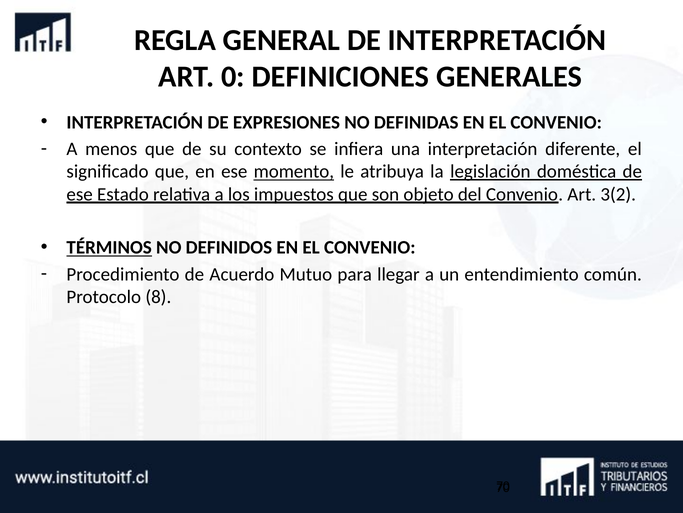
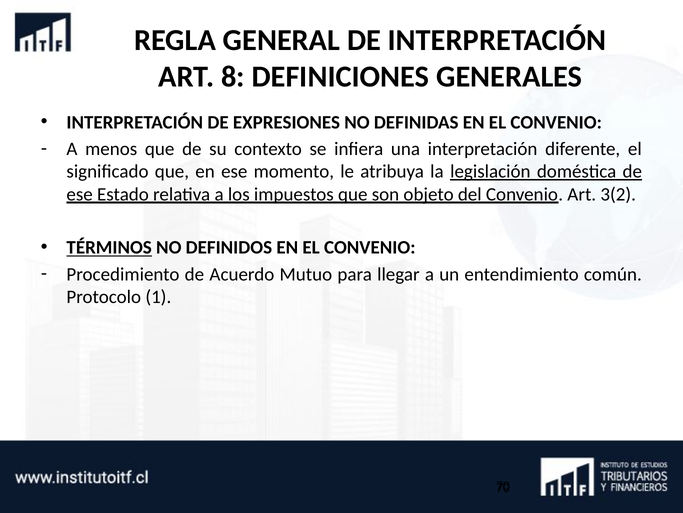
0: 0 -> 8 (233, 76)
momento underline: present -> none (294, 171)
8: 8 -> 1 (158, 297)
